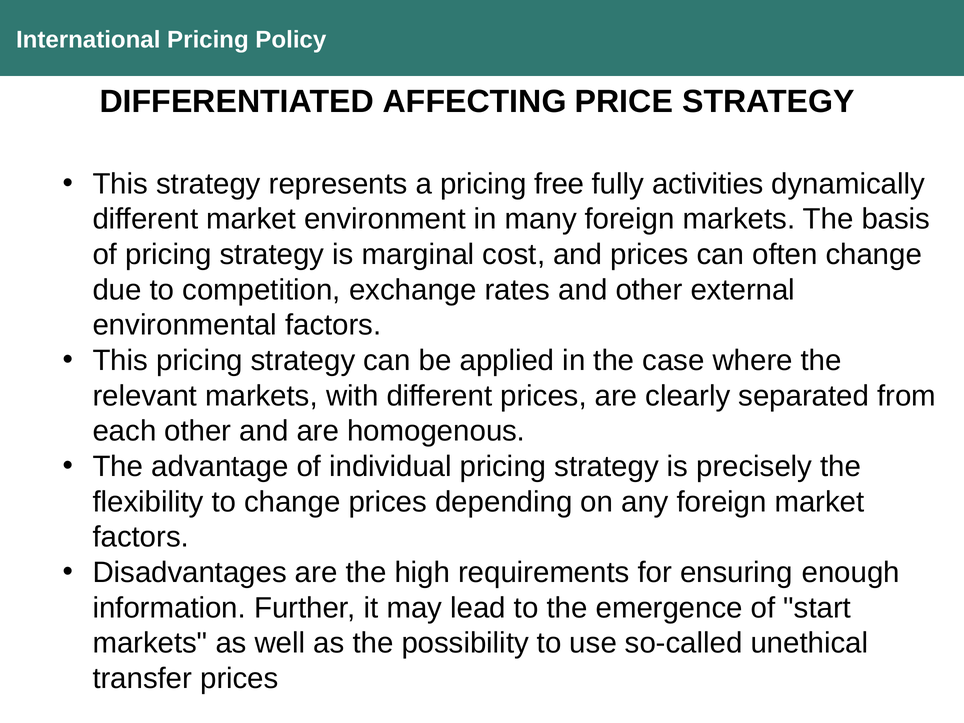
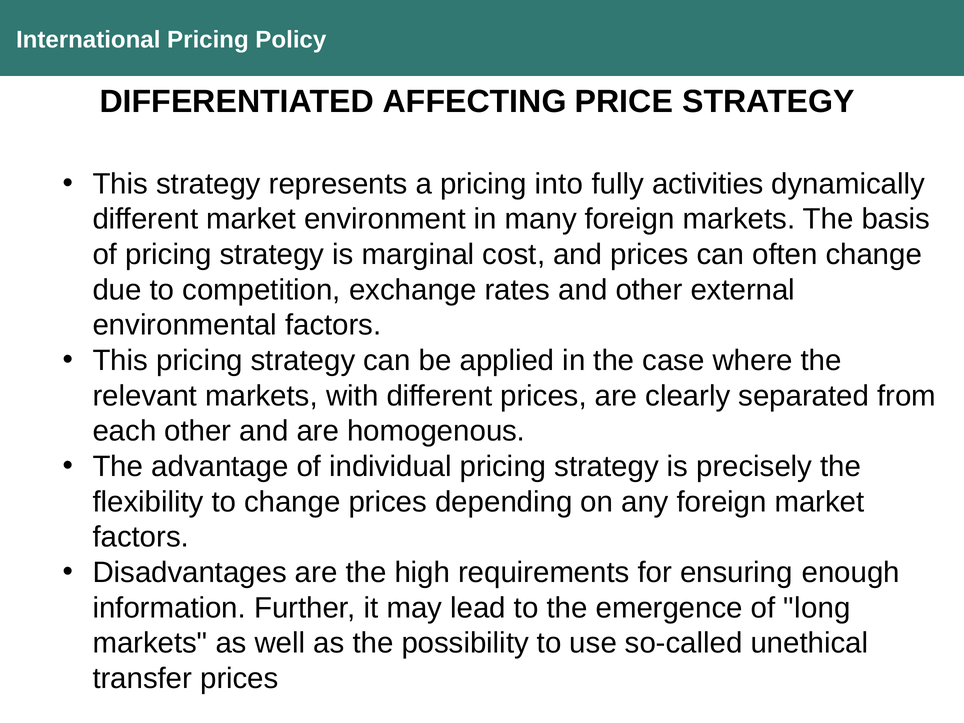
free: free -> into (559, 184)
start: start -> long (817, 608)
